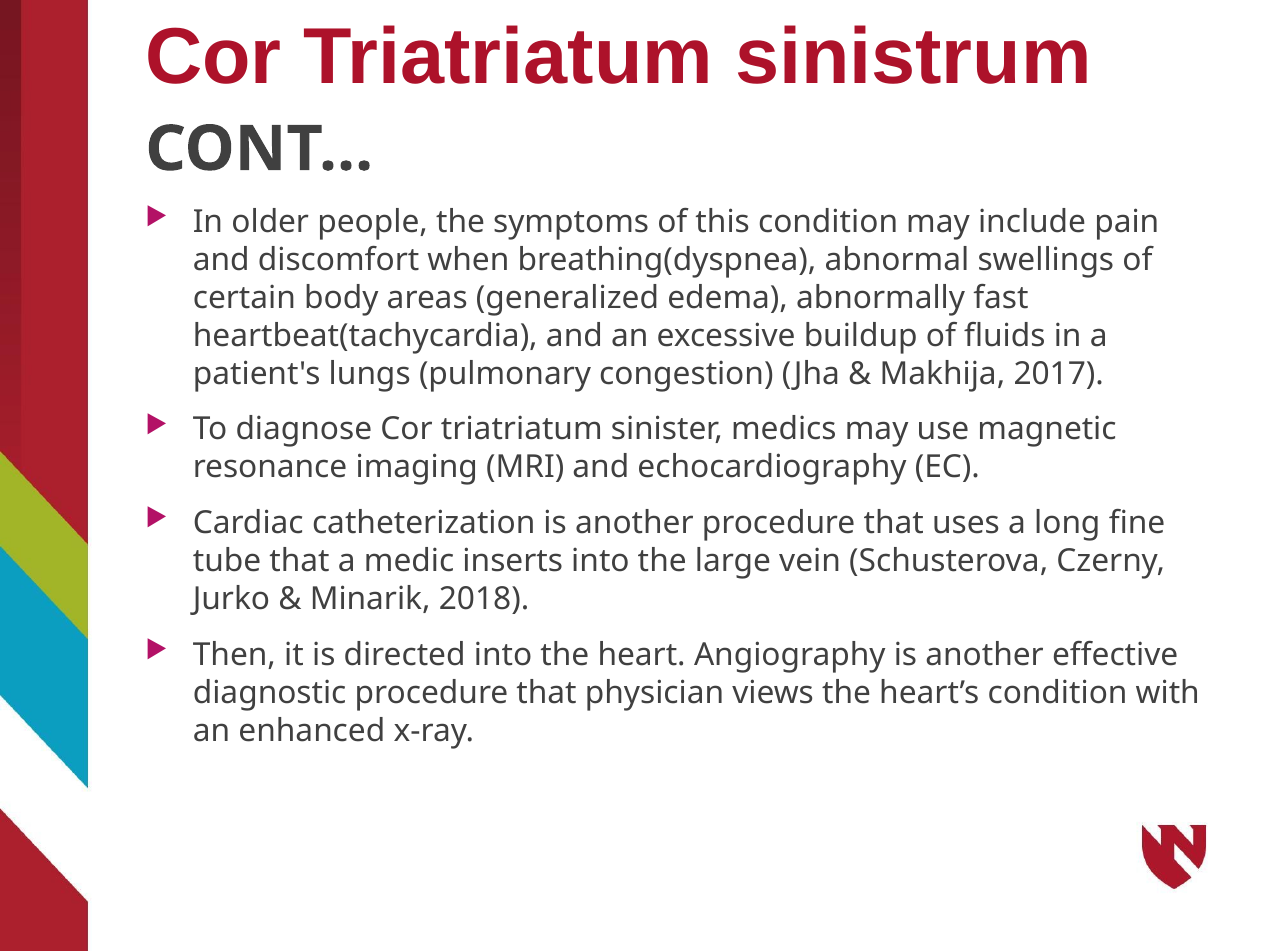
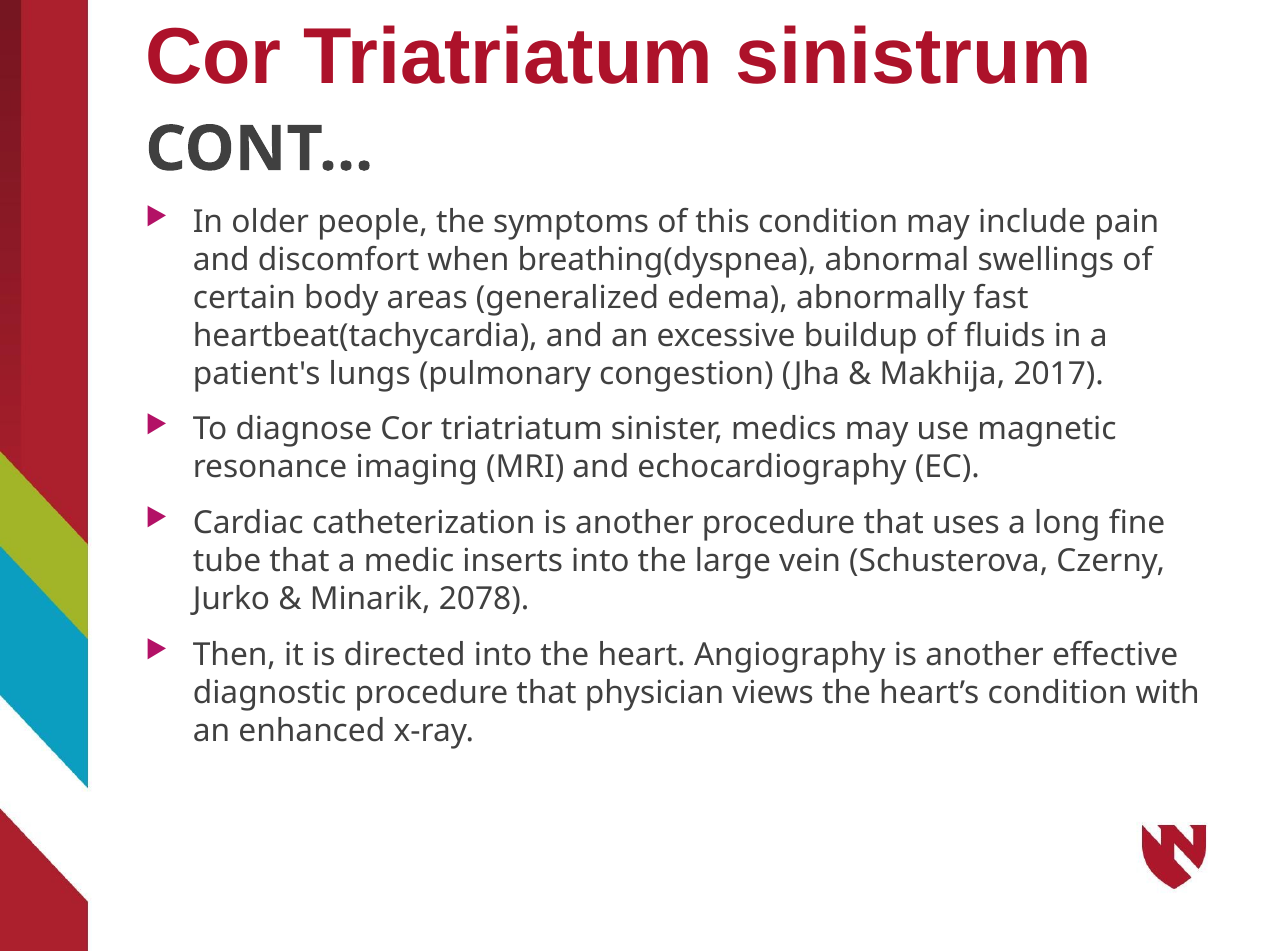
2018: 2018 -> 2078 (484, 599)
